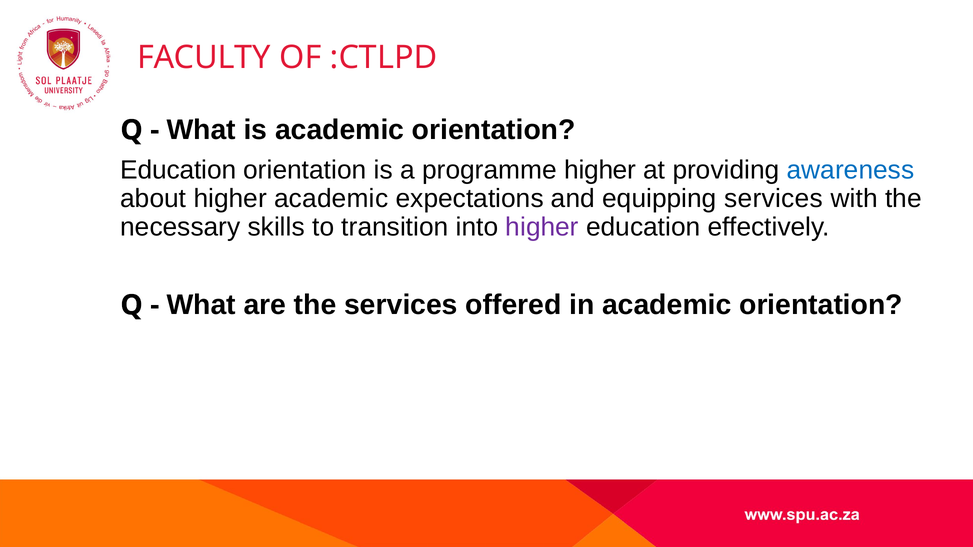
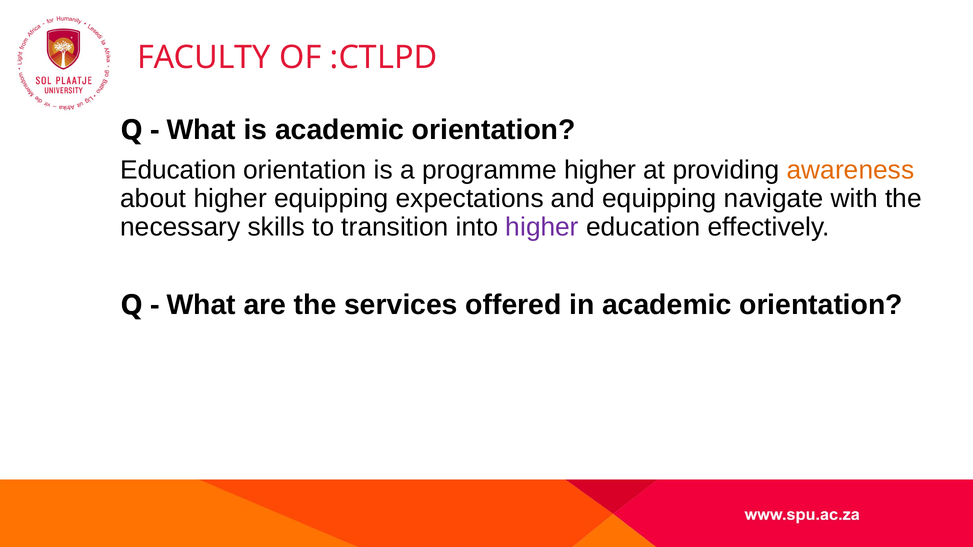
awareness colour: blue -> orange (850, 170)
higher academic: academic -> equipping (331, 198)
equipping services: services -> navigate (774, 198)
